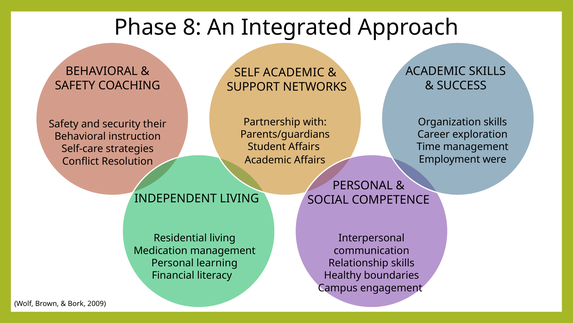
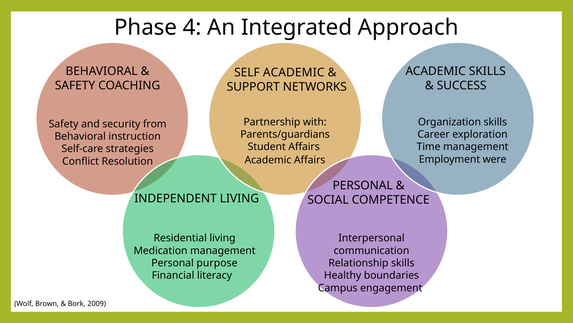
8: 8 -> 4 (192, 28)
their: their -> from (155, 124)
learning: learning -> purpose (217, 263)
